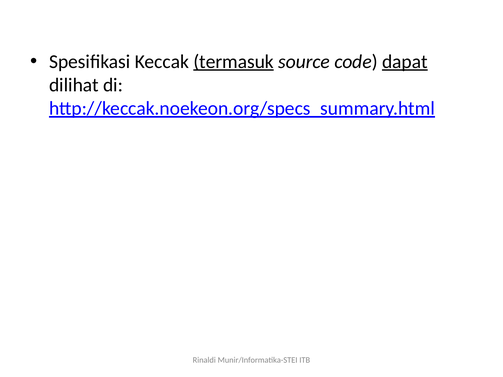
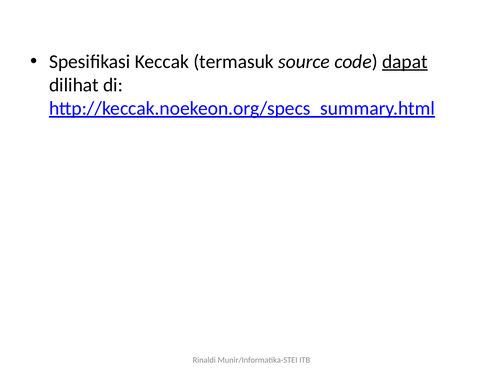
termasuk underline: present -> none (234, 62)
